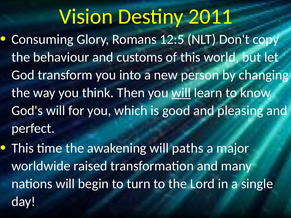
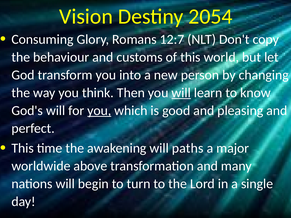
2011: 2011 -> 2054 (210, 16)
12:5: 12:5 -> 12:7 (172, 39)
you underline: none -> present (99, 111)
raised: raised -> above (90, 166)
